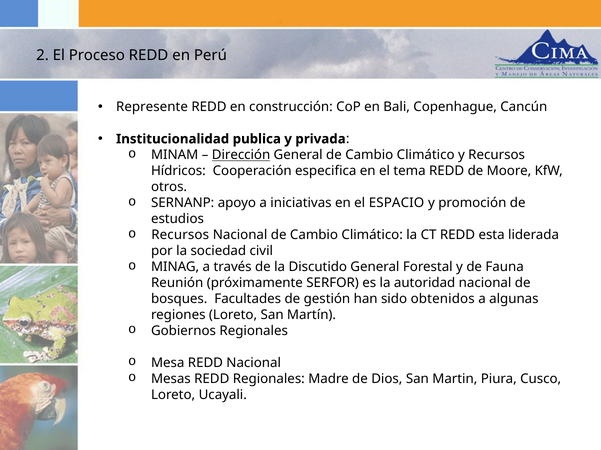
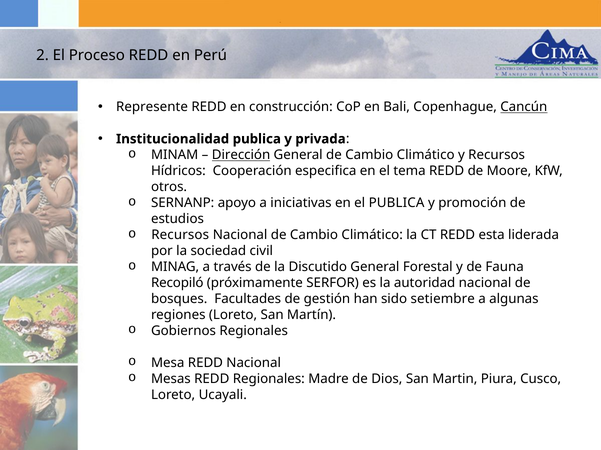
Cancún underline: none -> present (524, 107)
el ESPACIO: ESPACIO -> PUBLICA (397, 203)
Reunión: Reunión -> Recopiló (177, 283)
obtenidos: obtenidos -> setiembre (443, 299)
